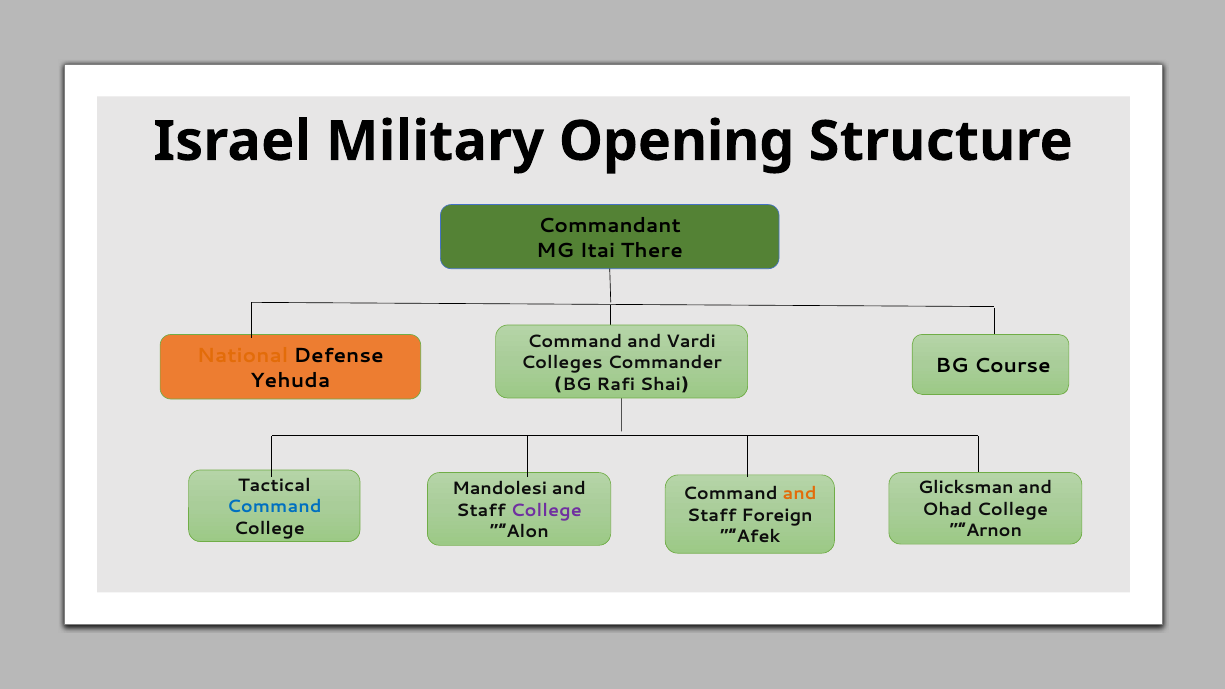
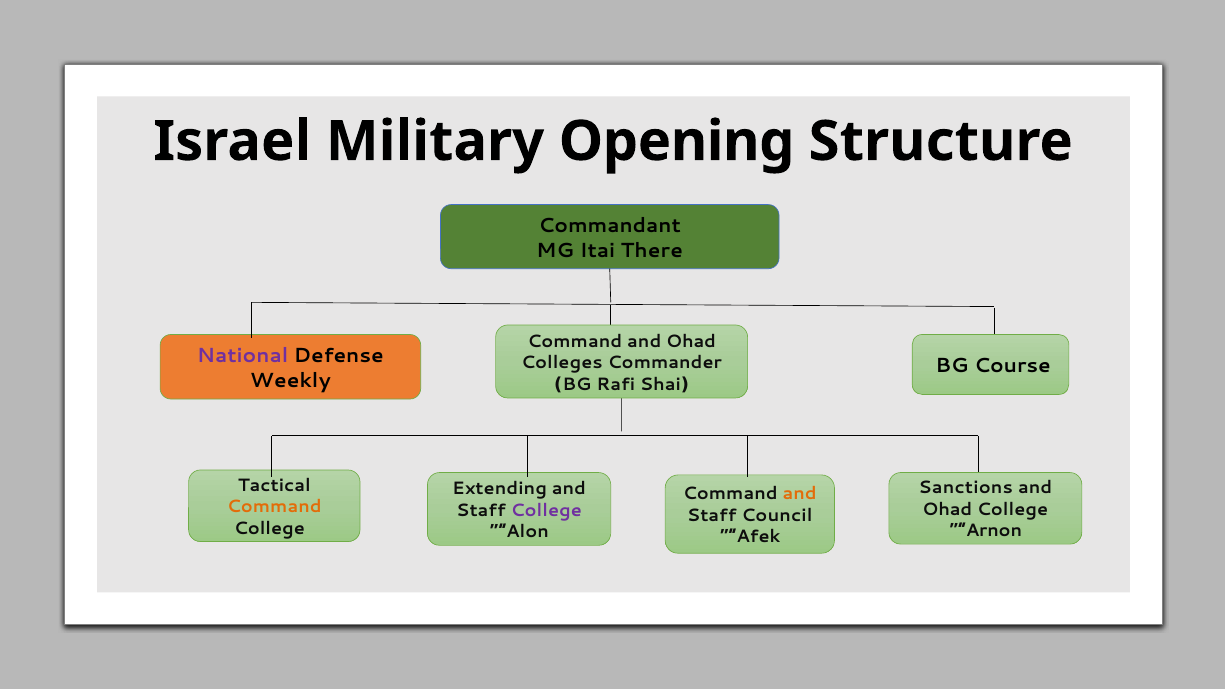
Command and Vardi: Vardi -> Ohad (691, 341)
National colour: orange -> purple (243, 356)
Yehuda: Yehuda -> Weekly (290, 380)
Glicksman: Glicksman -> Sanctions (966, 488)
Mandolesi: Mandolesi -> Extending (500, 489)
Command colour: blue -> orange (274, 507)
Foreign: Foreign -> Council (777, 515)
